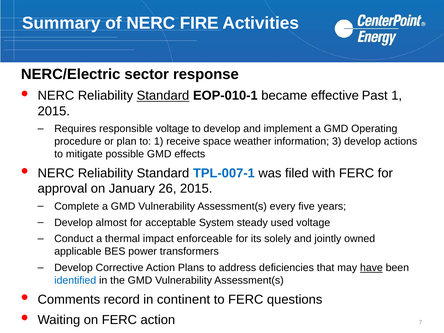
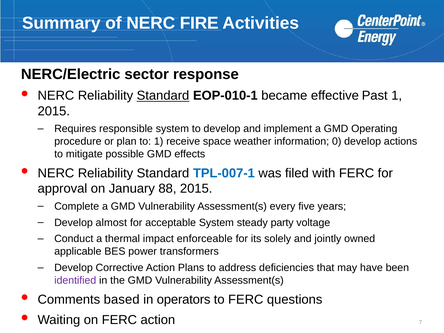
responsible voltage: voltage -> system (172, 129)
3: 3 -> 0 (337, 141)
26: 26 -> 88 (167, 189)
used: used -> party (282, 223)
have underline: present -> none (371, 268)
identified colour: blue -> purple (75, 280)
record: record -> based (122, 299)
continent: continent -> operators (184, 299)
